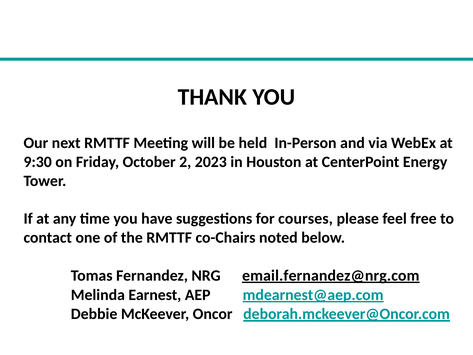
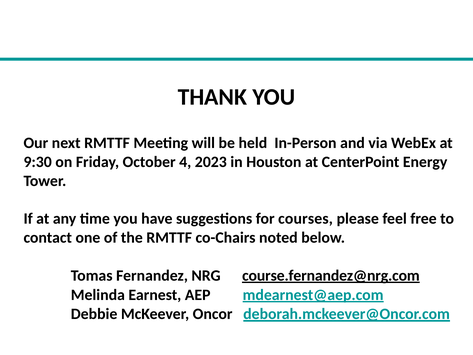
2: 2 -> 4 (185, 162)
email.fernandez@nrg.com: email.fernandez@nrg.com -> course.fernandez@nrg.com (331, 275)
